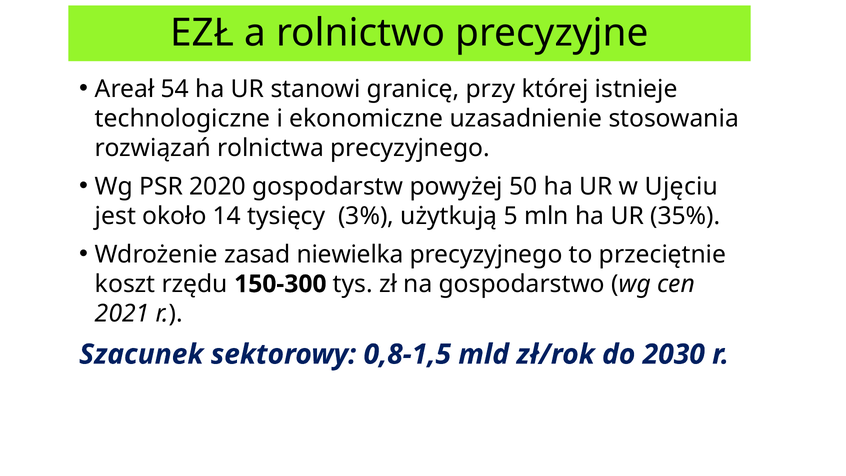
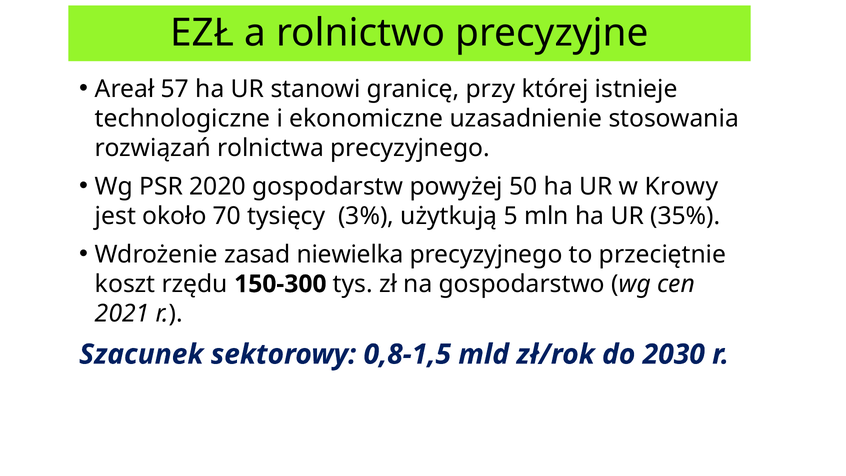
54: 54 -> 57 (175, 89)
Ujęciu: Ujęciu -> Krowy (681, 186)
14: 14 -> 70 (227, 216)
